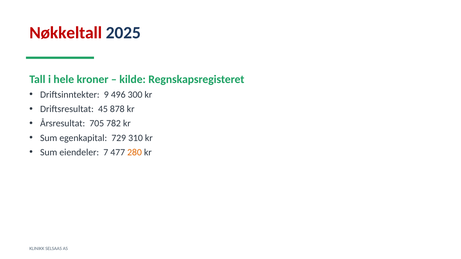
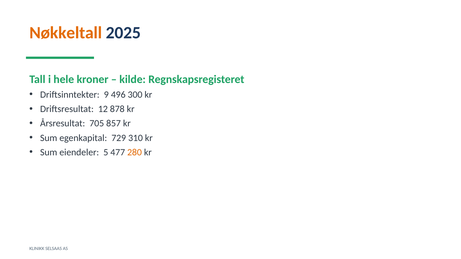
Nøkkeltall colour: red -> orange (66, 33)
45: 45 -> 12 (103, 109)
782: 782 -> 857 (114, 124)
7: 7 -> 5 (106, 152)
